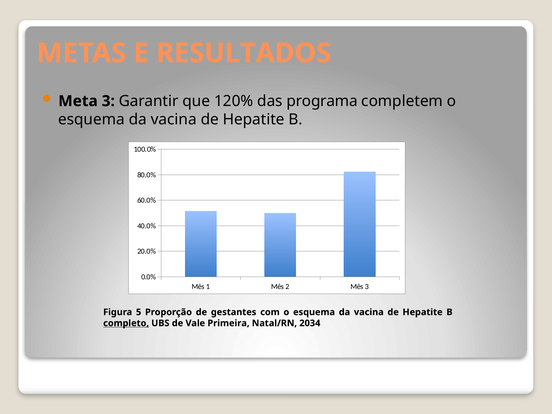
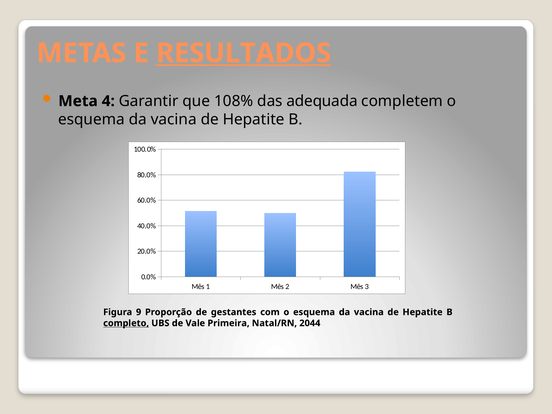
RESULTADOS underline: none -> present (244, 53)
Meta 3: 3 -> 4 (108, 101)
120%: 120% -> 108% (234, 101)
programa: programa -> adequada (322, 101)
5: 5 -> 9 (139, 312)
2034: 2034 -> 2044 (310, 323)
